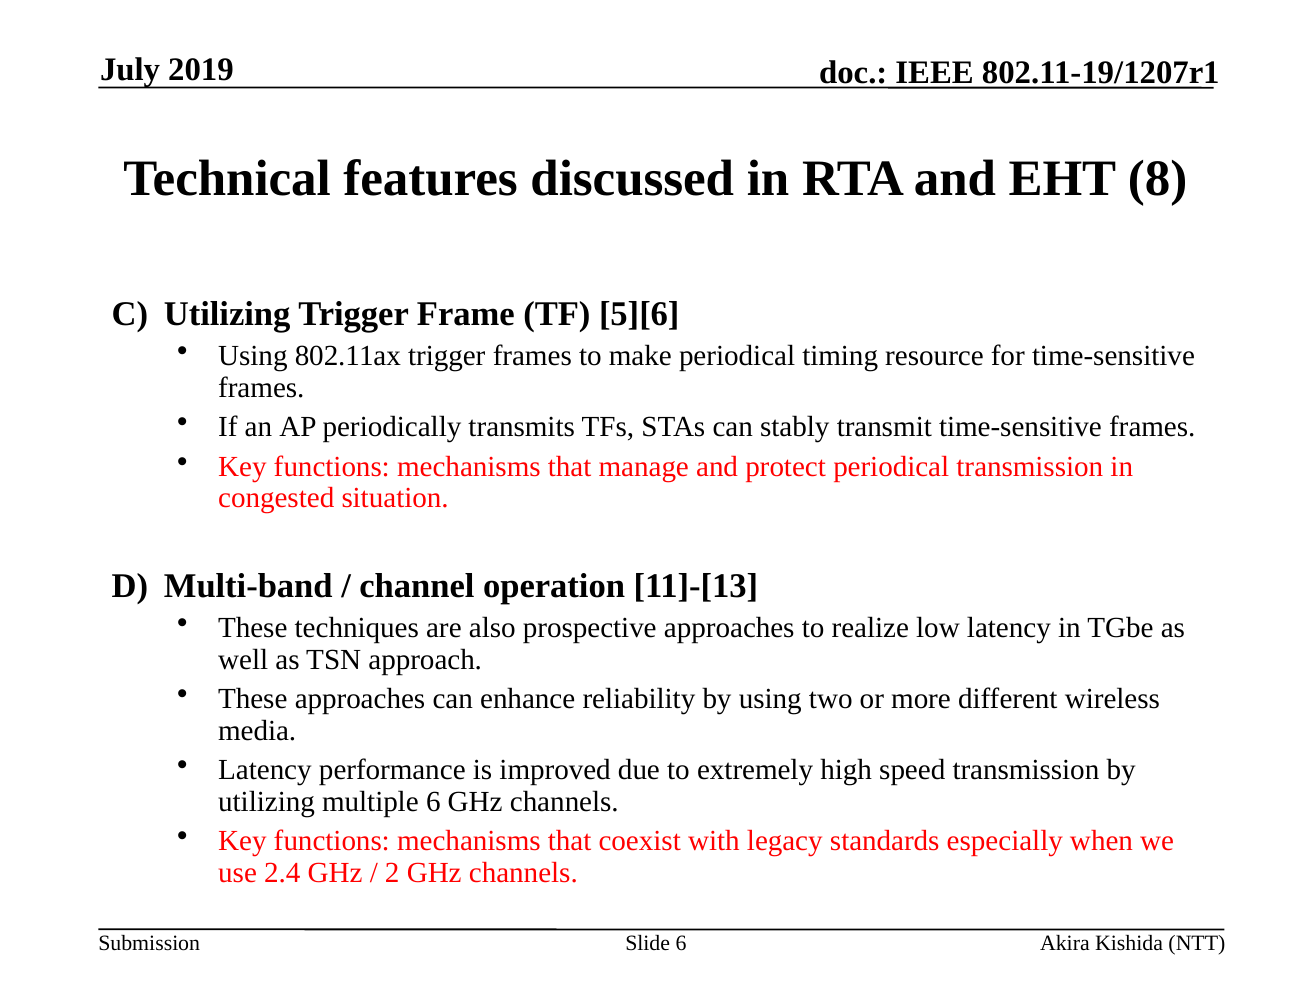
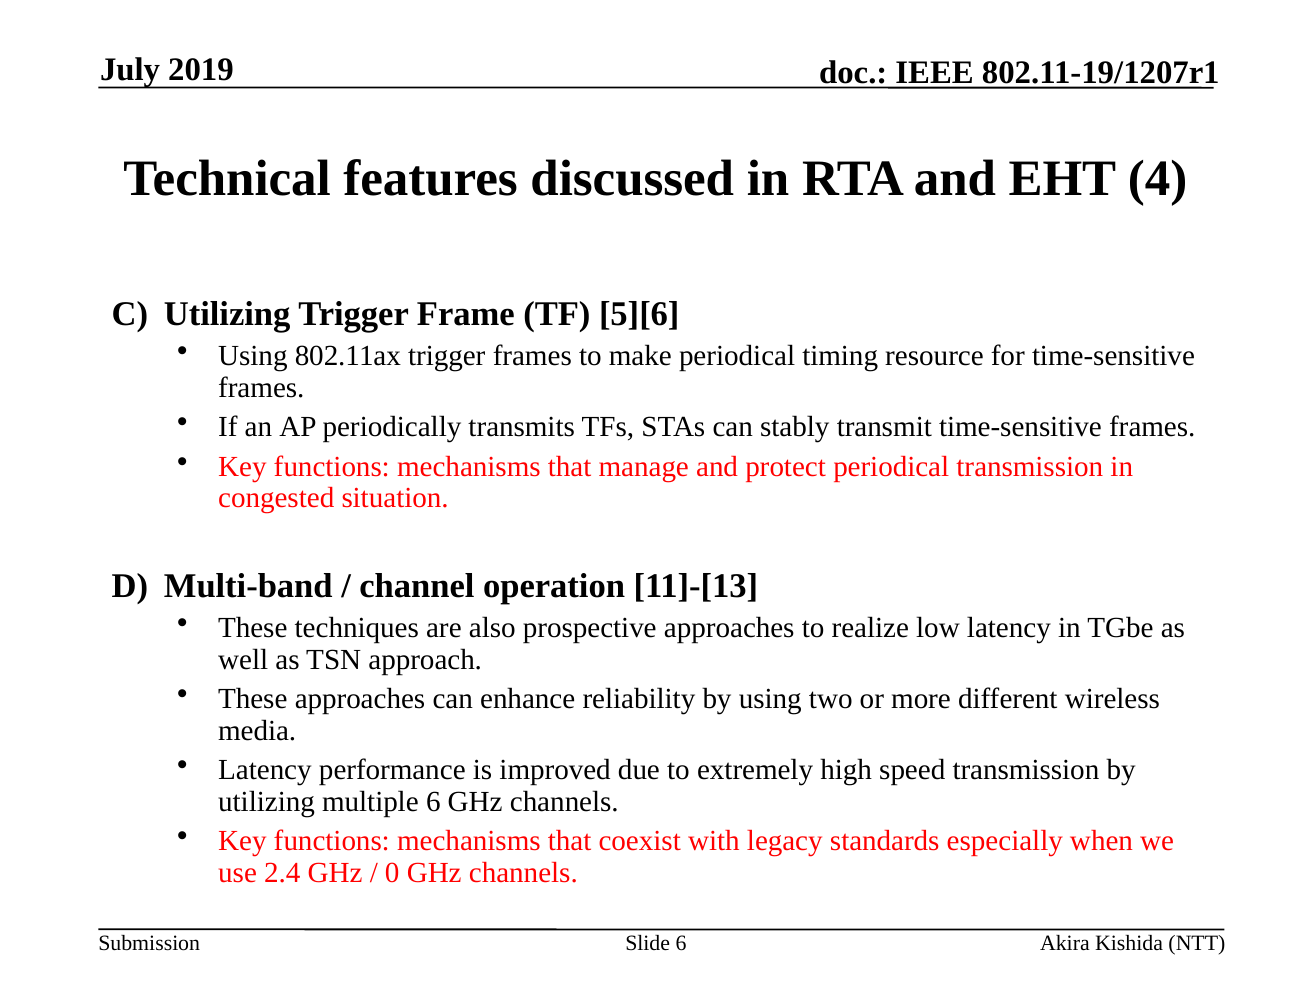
8: 8 -> 4 (1158, 178)
2: 2 -> 0 (392, 873)
